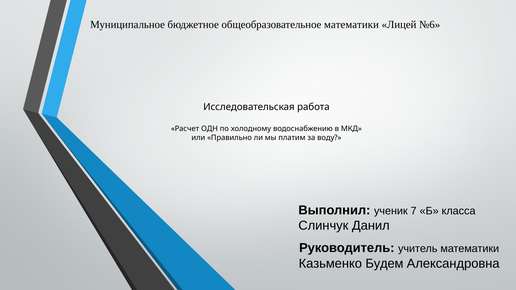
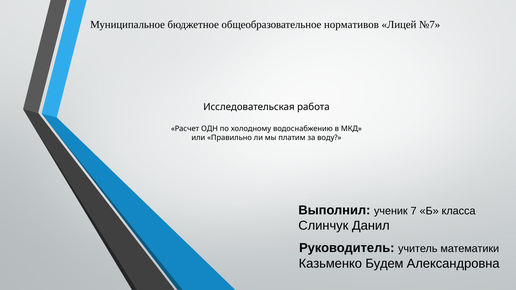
общеобразовательное математики: математики -> нормативов (351, 25)
№6: №6 -> №7 (430, 25)
